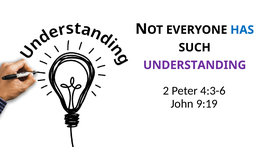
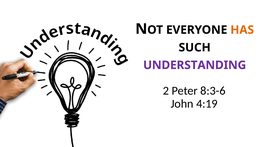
HAS colour: blue -> orange (242, 30)
4:3-6: 4:3-6 -> 8:3-6 (213, 91)
9:19: 9:19 -> 4:19 (207, 104)
